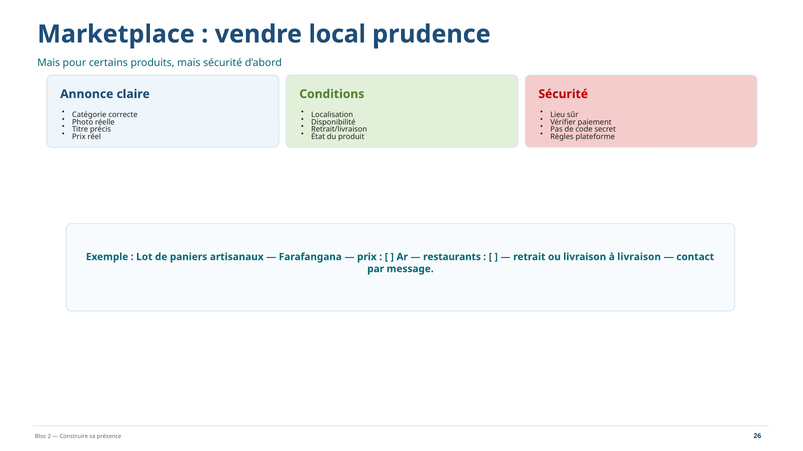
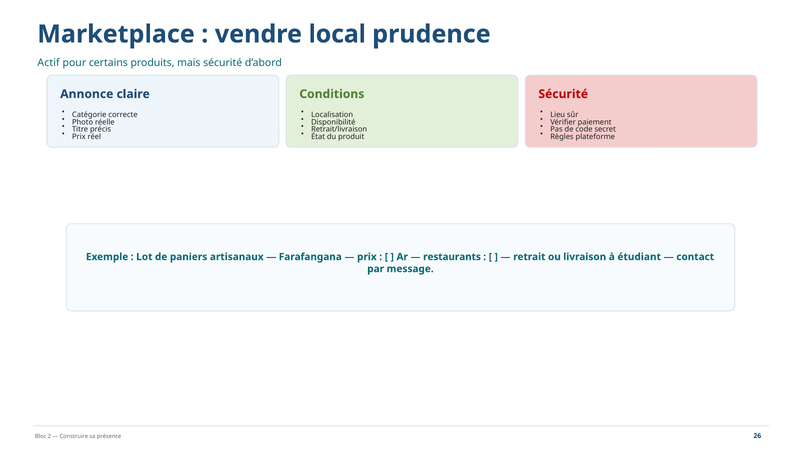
Mais: Mais -> Actif (49, 63)
à livraison: livraison -> étudiant (639, 257)
